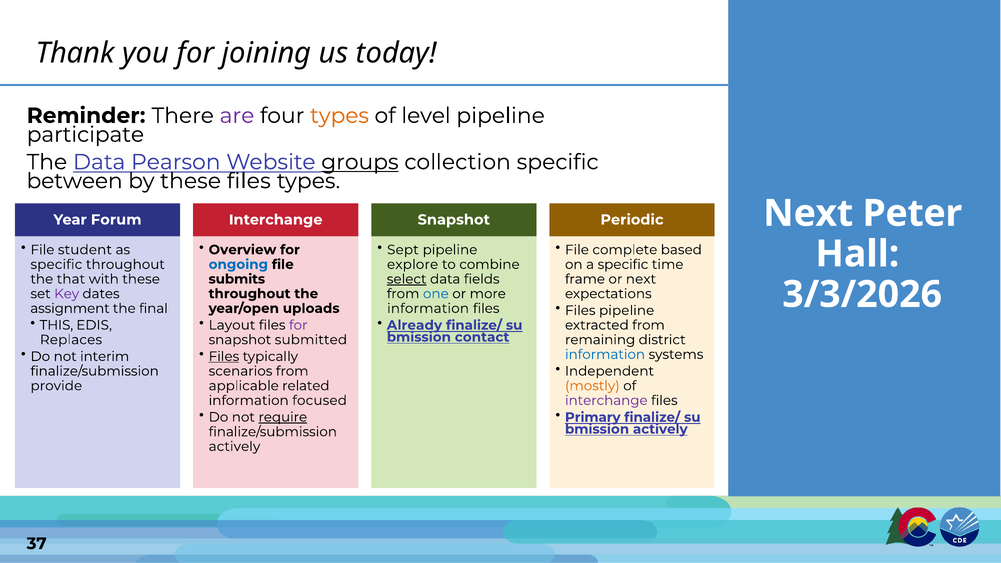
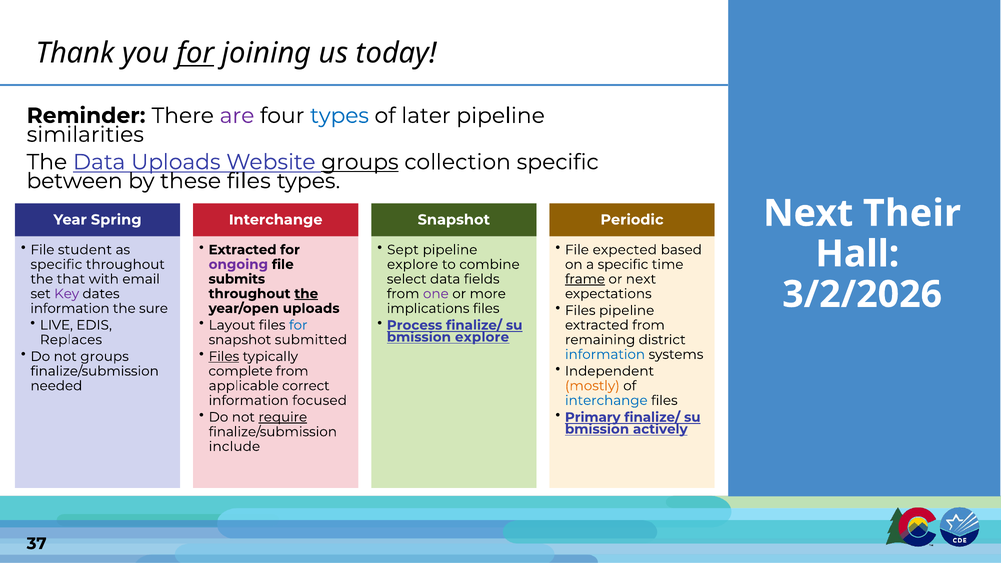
for underline: none -> present (196, 53)
types colour: orange -> blue (340, 116)
level: level -> later (426, 116)
participate: participate -> similarities (85, 135)
Data Pearson: Pearson -> Uploads (176, 162)
Peter: Peter -> Their (912, 213)
Forum: Forum -> Spring (116, 220)
Overview: Overview -> Extracted (243, 250)
complete: complete -> expected (625, 250)
ongoing colour: blue -> purple (238, 264)
with these: these -> email (141, 279)
select underline: present -> none (407, 279)
frame underline: none -> present (585, 279)
3/3/2026: 3/3/2026 -> 3/2/2026 (862, 295)
the underline: none -> present (306, 294)
one colour: blue -> purple (436, 294)
assignment: assignment -> information (70, 308)
final: final -> sure (154, 308)
information: information -> implications (428, 308)
THIS: THIS -> LIVE (56, 325)
for colour: purple -> blue (298, 325)
Already: Already -> Process (415, 325)
contact: contact -> explore (482, 337)
not interim: interim -> groups (105, 356)
scenarios: scenarios -> complete (241, 371)
provide: provide -> needed (56, 386)
related: related -> correct (306, 386)
interchange colour: purple -> blue (606, 400)
actively: actively -> include (234, 447)
